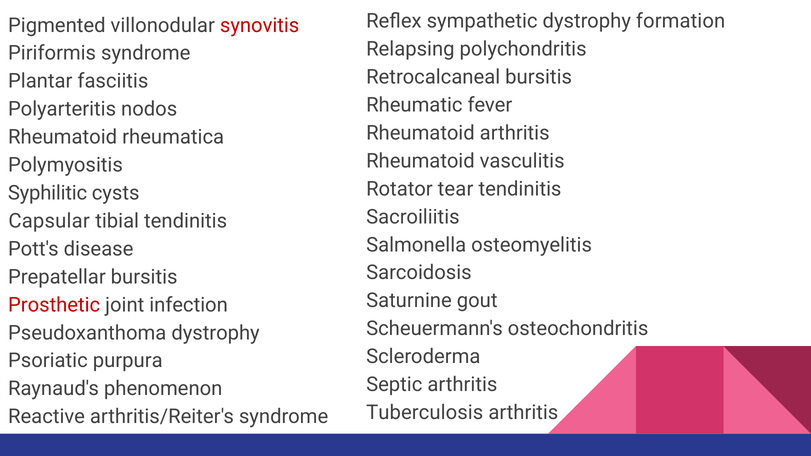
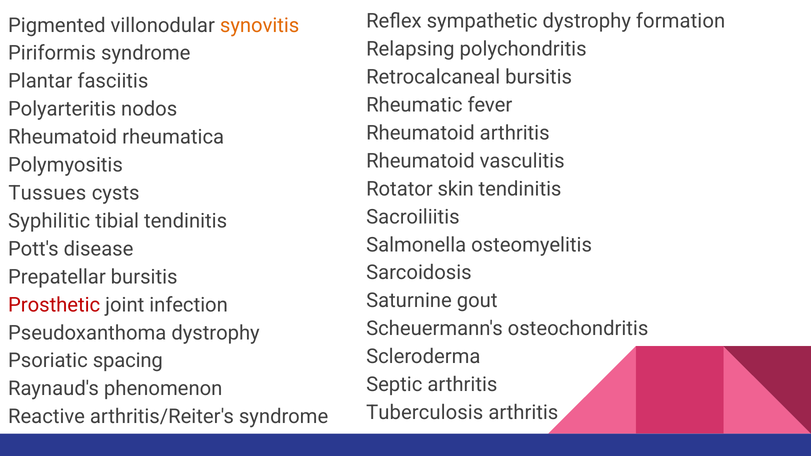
synovitis colour: red -> orange (260, 25)
tear: tear -> skin (456, 189)
Syphilitic: Syphilitic -> Tussues (47, 193)
Capsular: Capsular -> Syphilitic (49, 221)
purpura: purpura -> spacing (128, 361)
